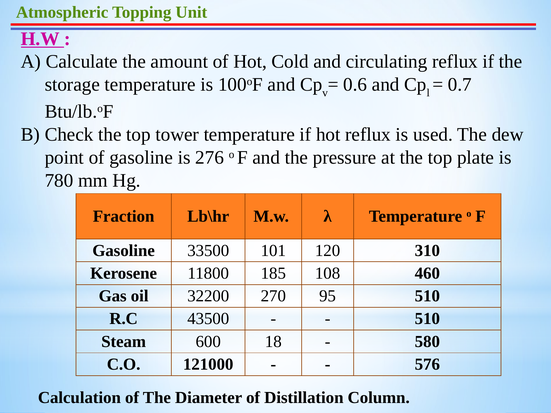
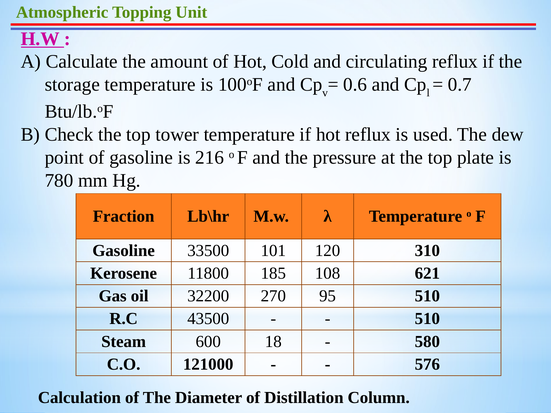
276: 276 -> 216 (210, 158)
460: 460 -> 621 (427, 273)
